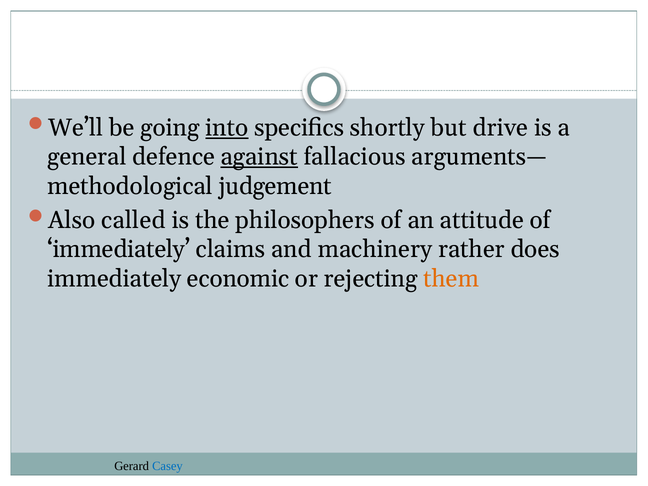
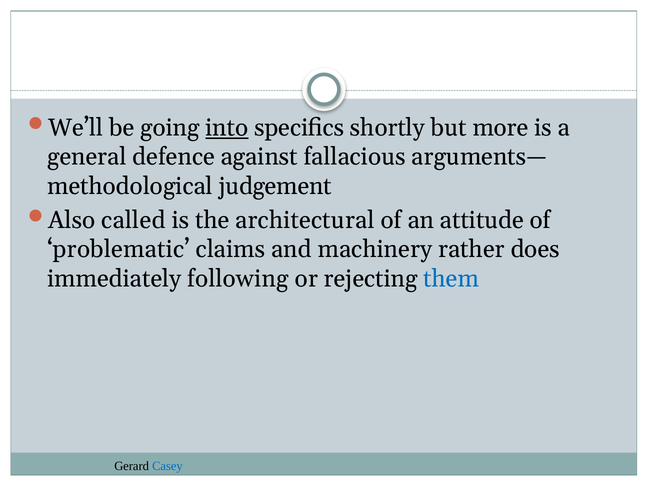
drive: drive -> more (501, 128)
against underline: present -> none (259, 157)
philosophers: philosophers -> architectural (305, 220)
immediately: immediately -> problematic (119, 249)
economic: economic -> following (238, 278)
them colour: orange -> blue (451, 278)
